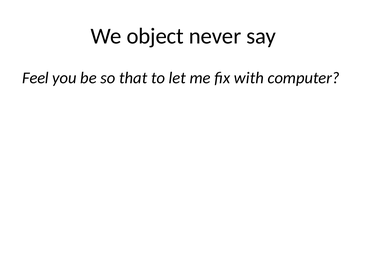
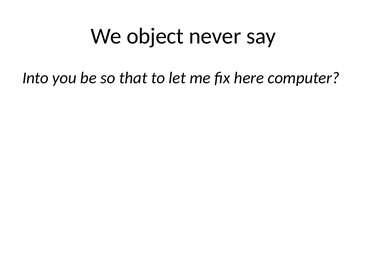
Feel: Feel -> Into (35, 78)
with: with -> here (249, 78)
